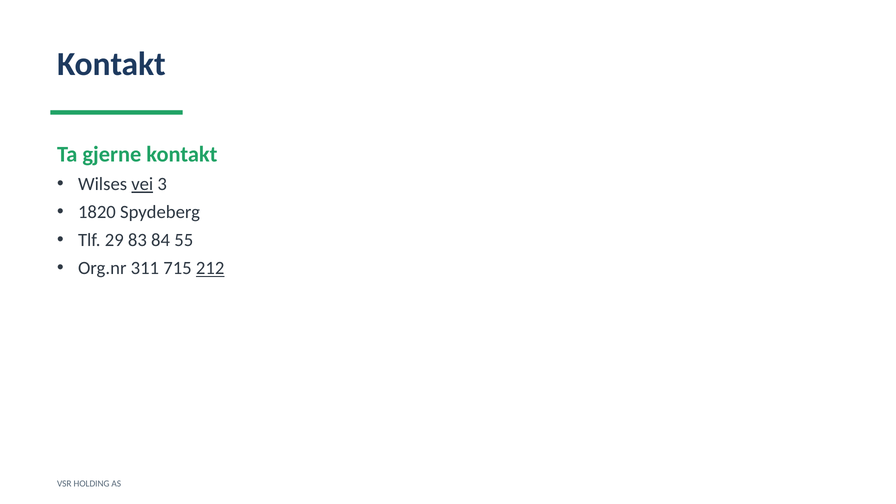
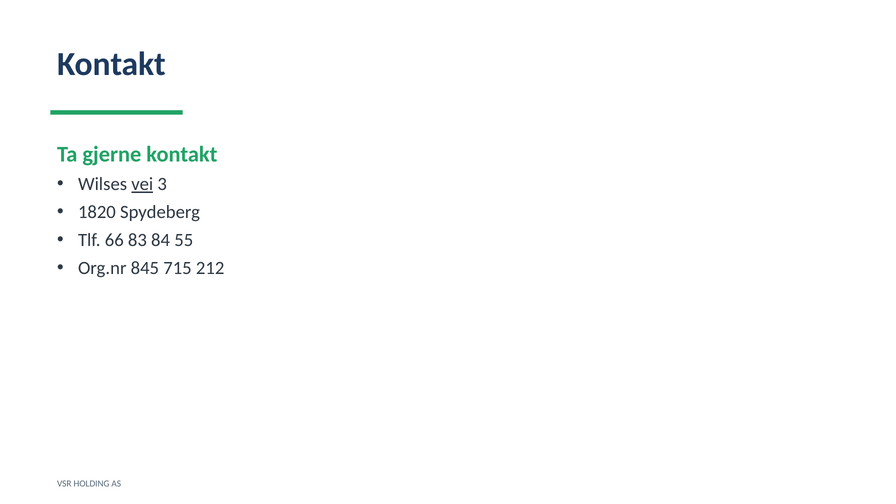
29: 29 -> 66 (114, 240)
311: 311 -> 845 (145, 268)
212 underline: present -> none (210, 268)
